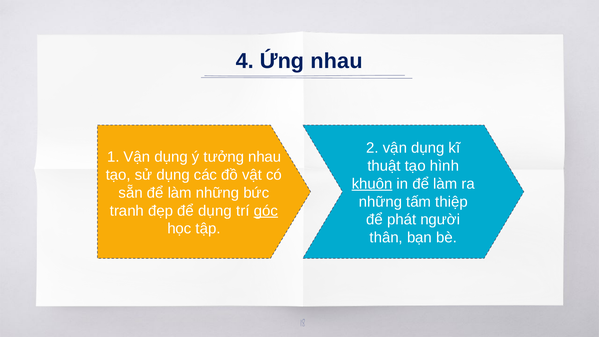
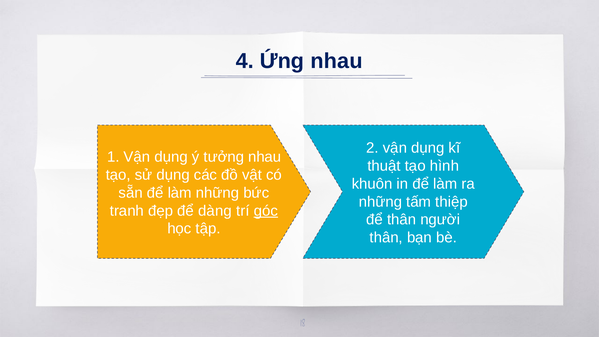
khuôn underline: present -> none (372, 184)
để dụng: dụng -> dàng (215, 211)
để phát: phát -> thân (402, 220)
